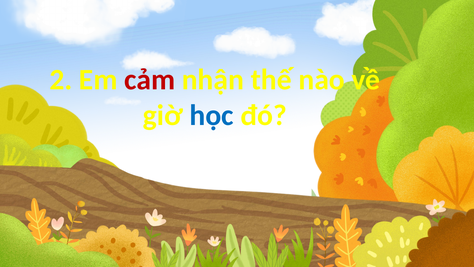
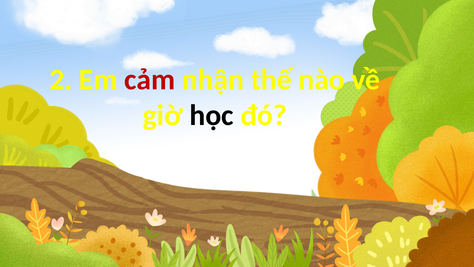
học colour: blue -> black (212, 115)
